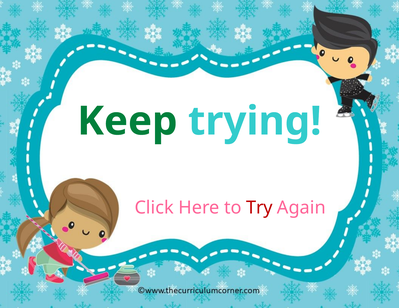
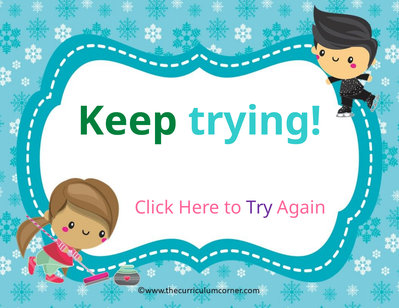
Try colour: red -> purple (259, 208)
